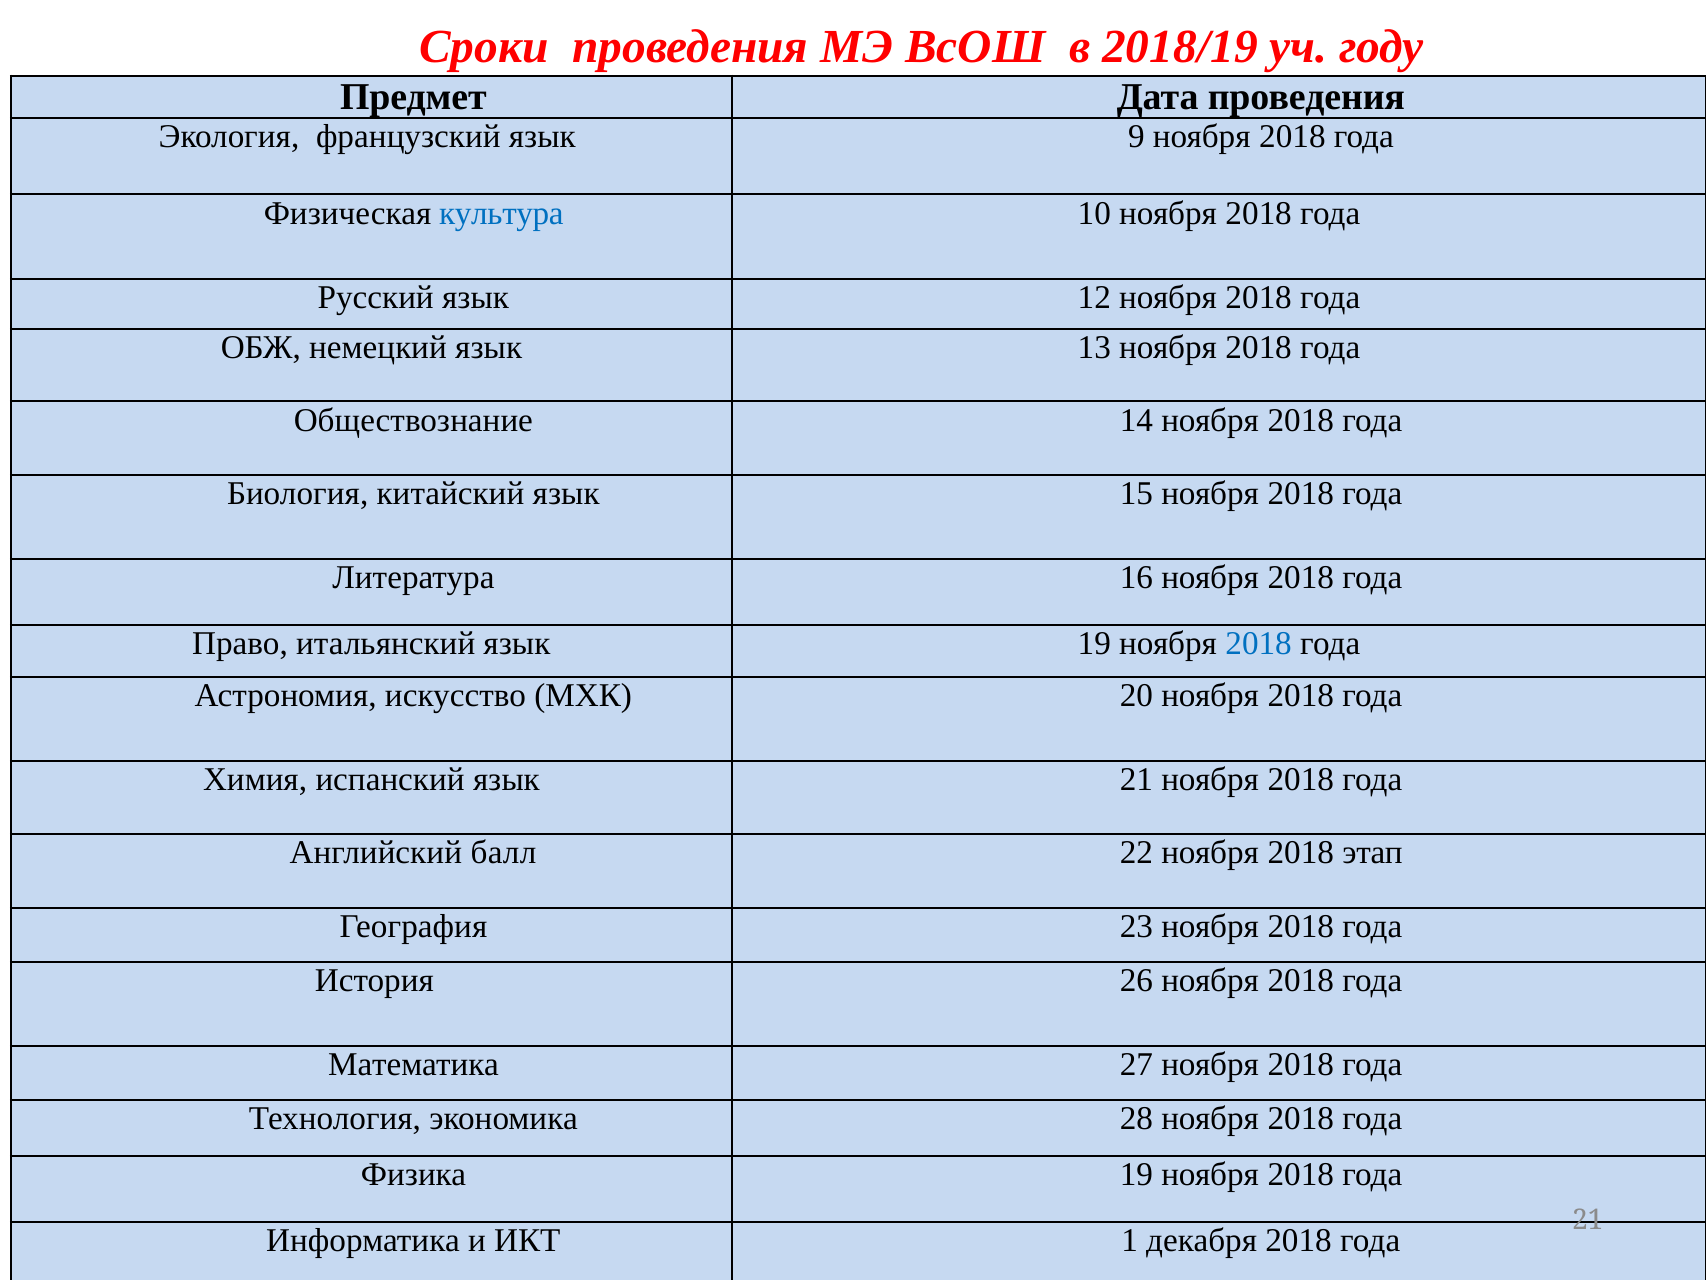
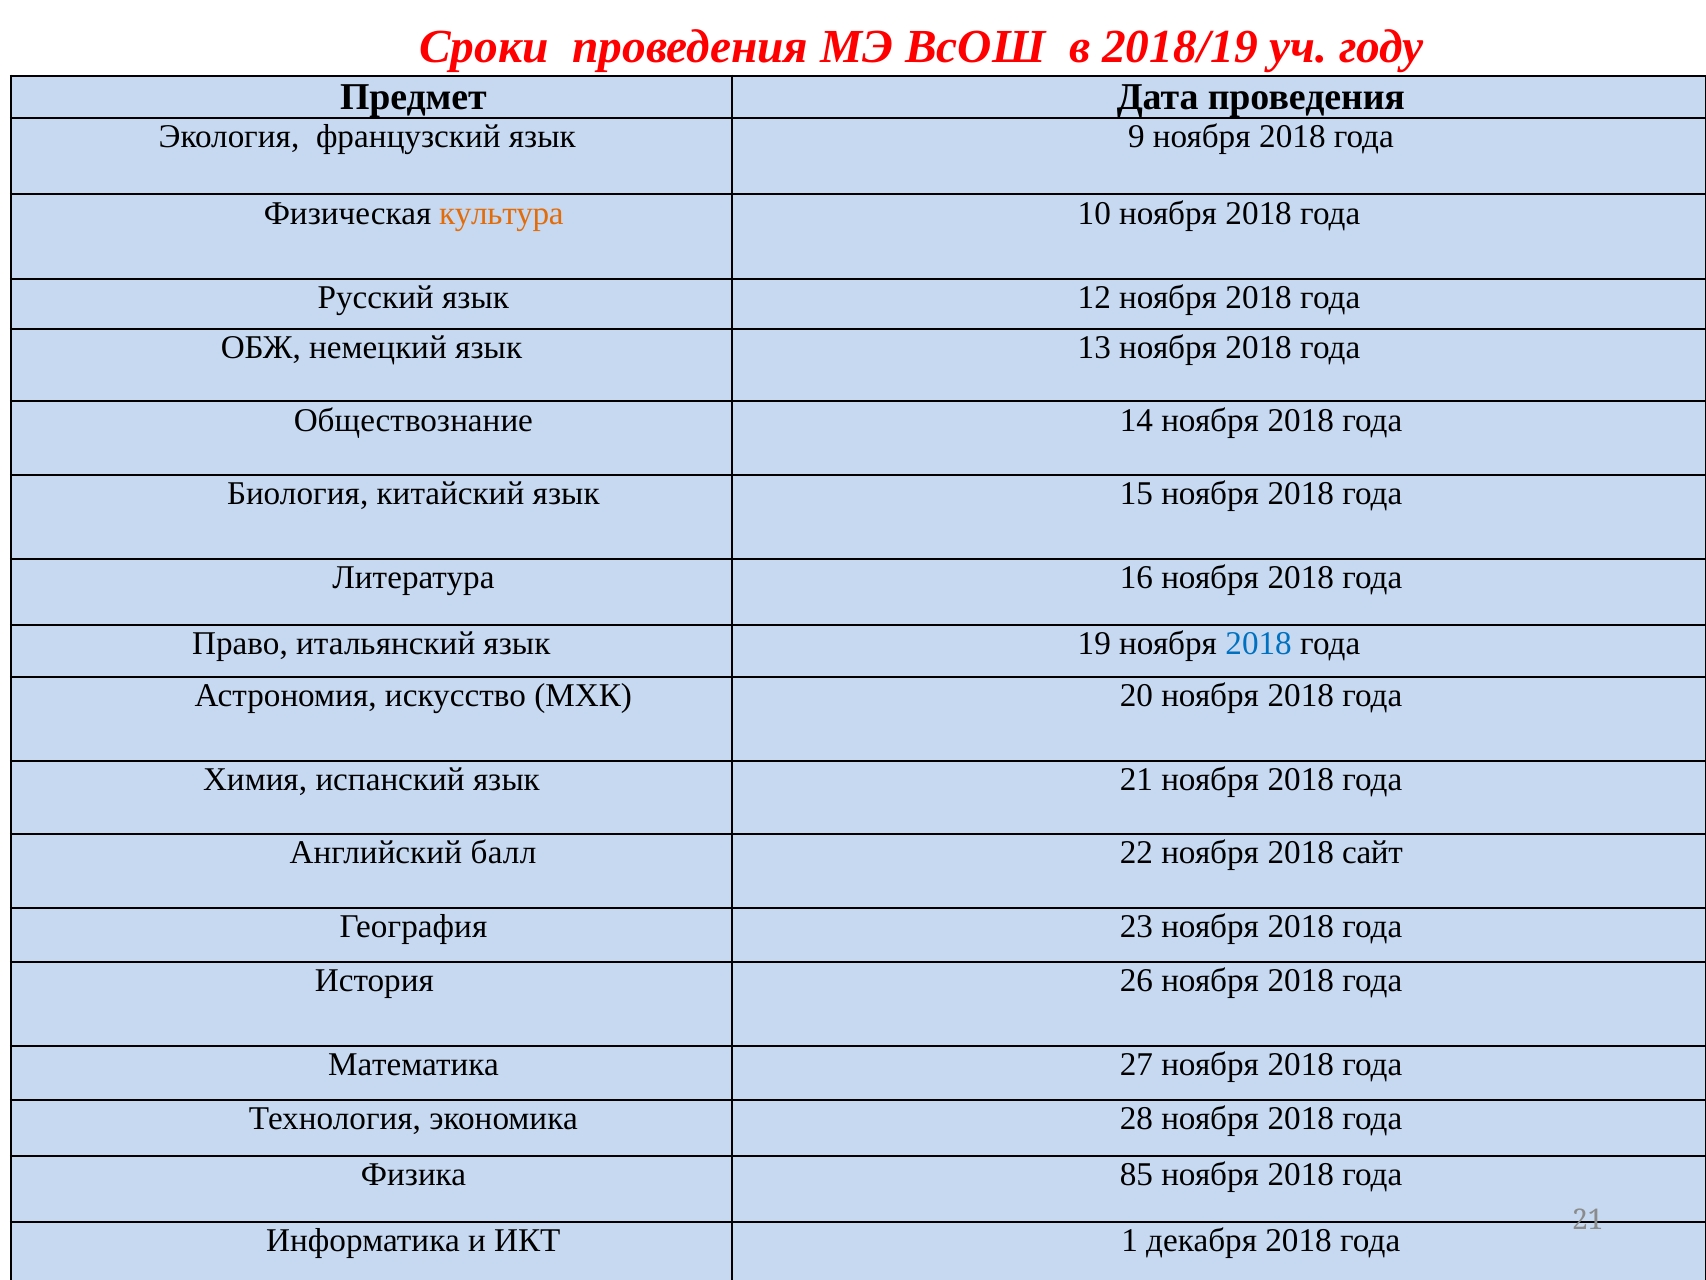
культура colour: blue -> orange (501, 213)
этап: этап -> сайт (1373, 853)
Физика 19: 19 -> 85 (1136, 1174)
